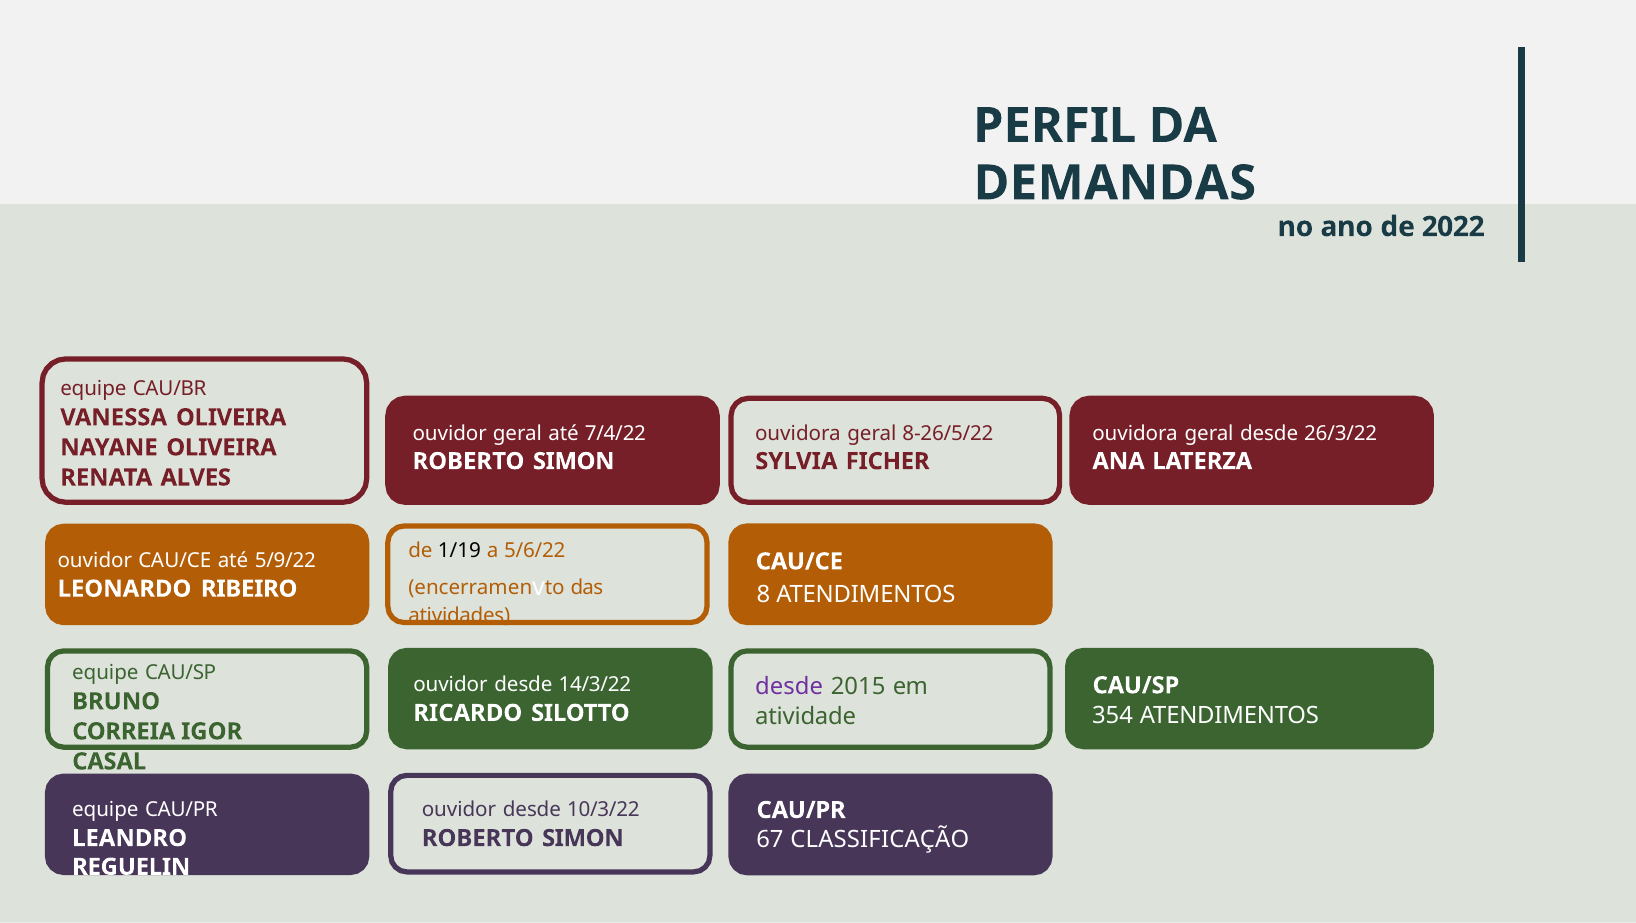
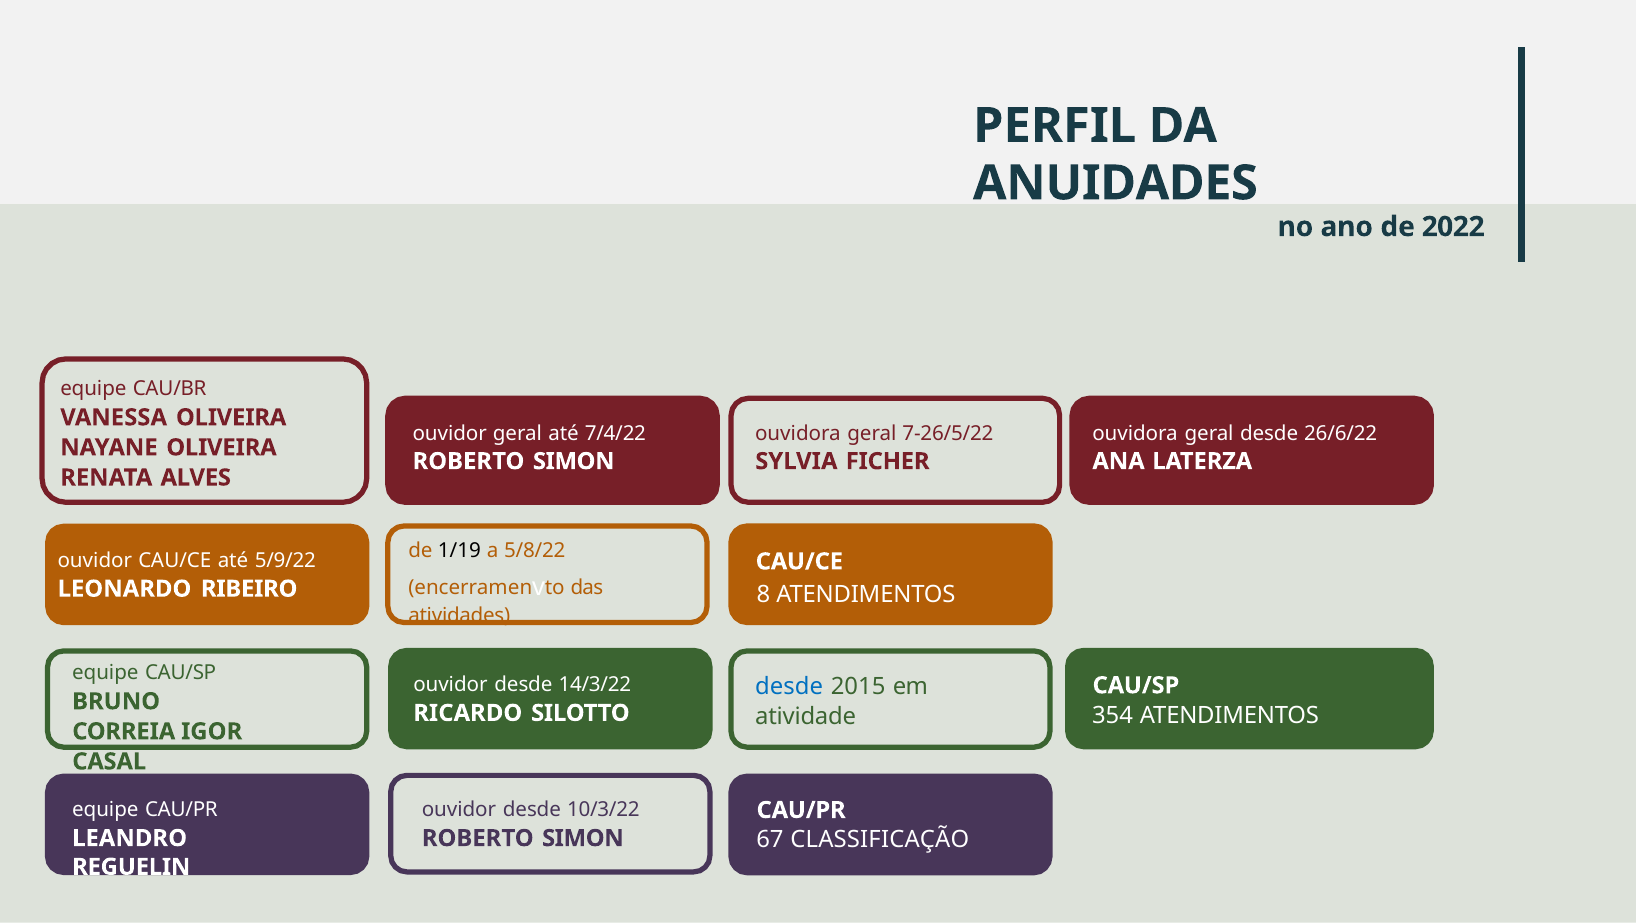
DEMANDAS: DEMANDAS -> ANUIDADES (1115, 183)
8-26/5/22: 8-26/5/22 -> 7-26/5/22 (948, 433)
26/3/22: 26/3/22 -> 26/6/22 (1341, 433)
5/6/22: 5/6/22 -> 5/8/22 (535, 551)
desde colour: purple -> blue (789, 687)
